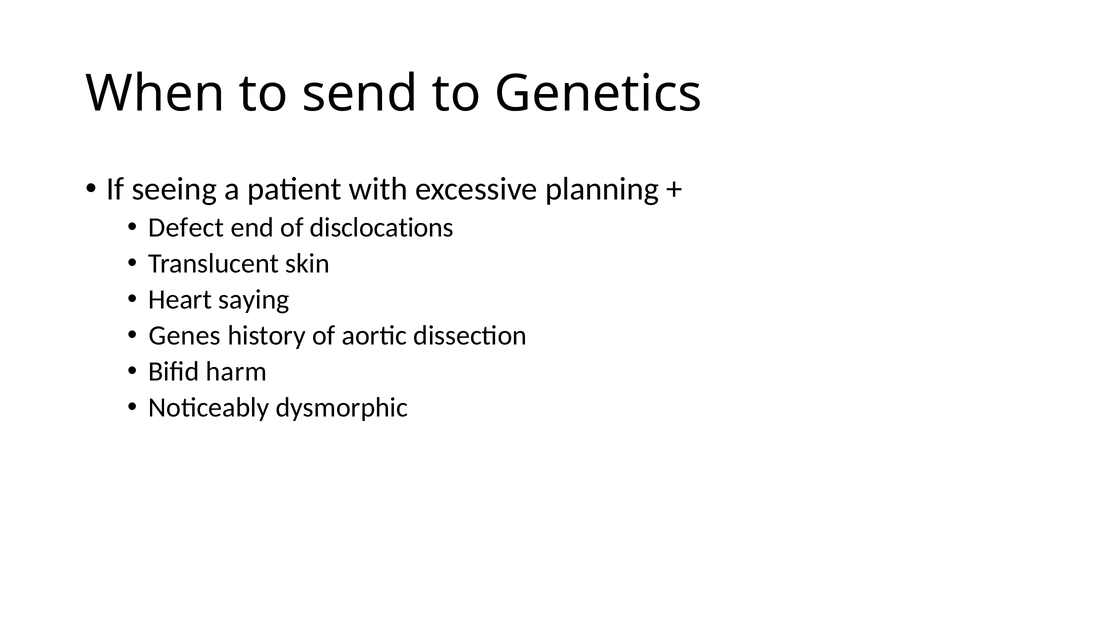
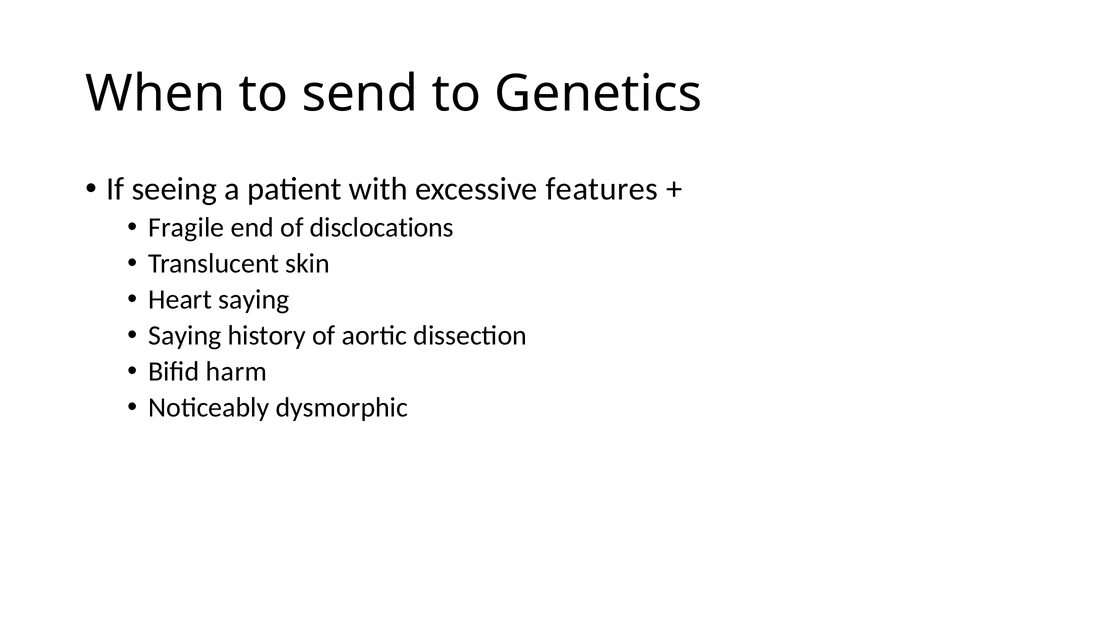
planning: planning -> features (602, 189)
Defect: Defect -> Fragile (186, 228)
Genes: Genes -> Saying (185, 336)
